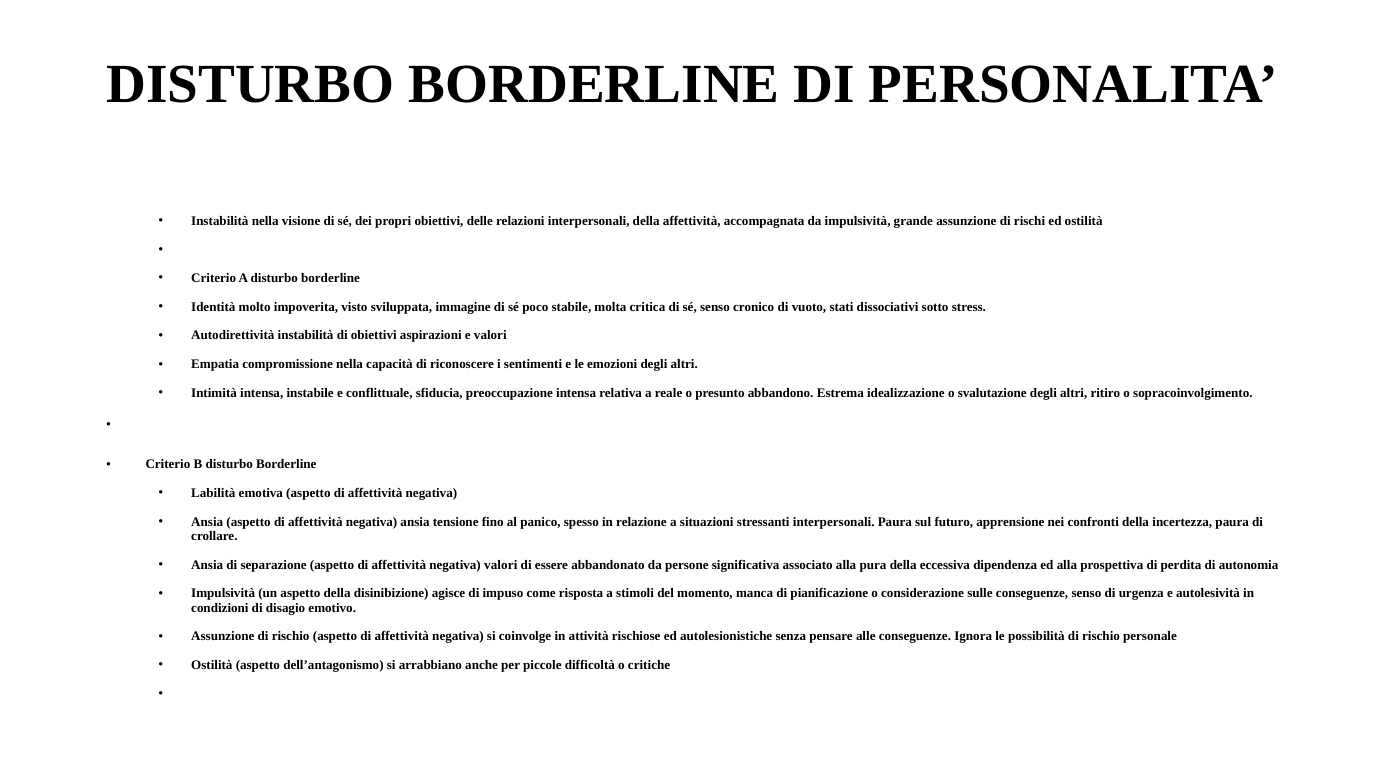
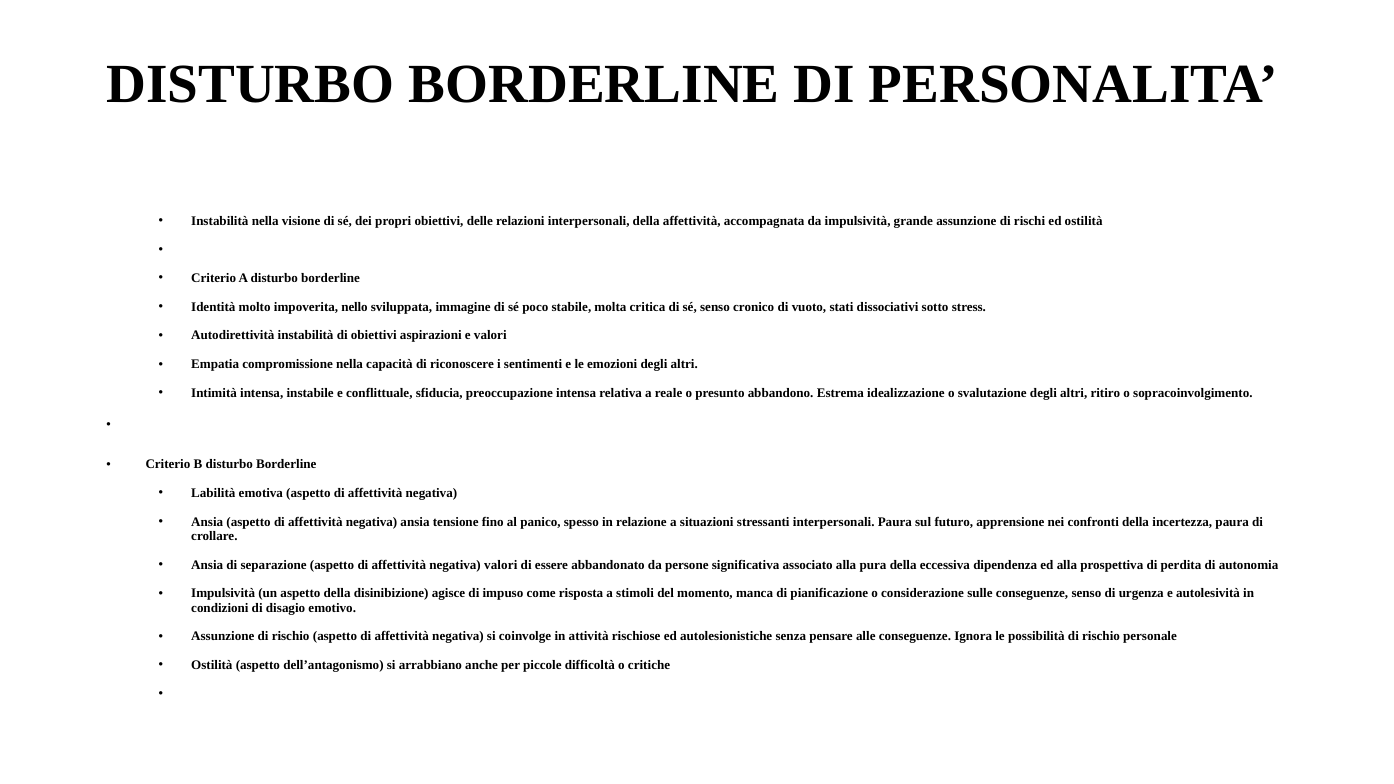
visto: visto -> nello (355, 307)
